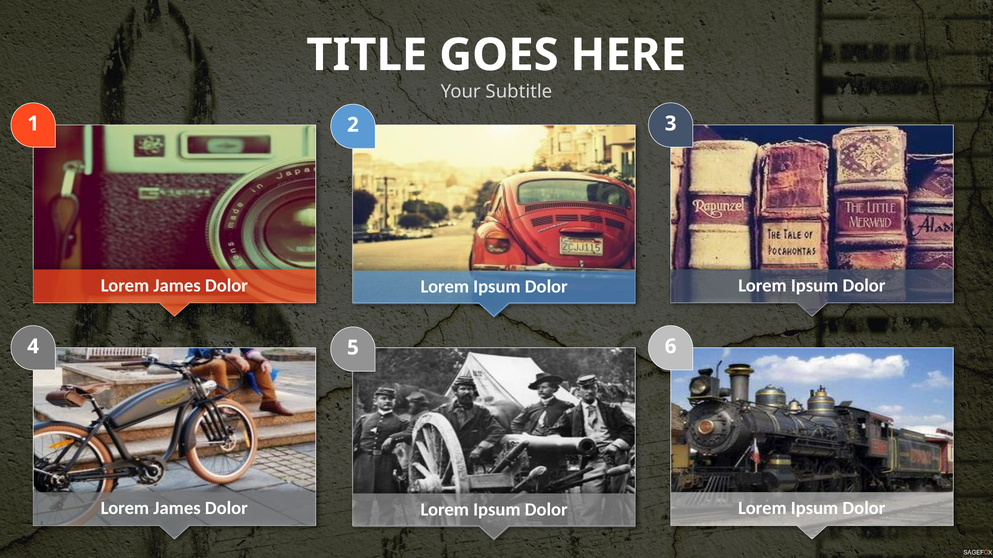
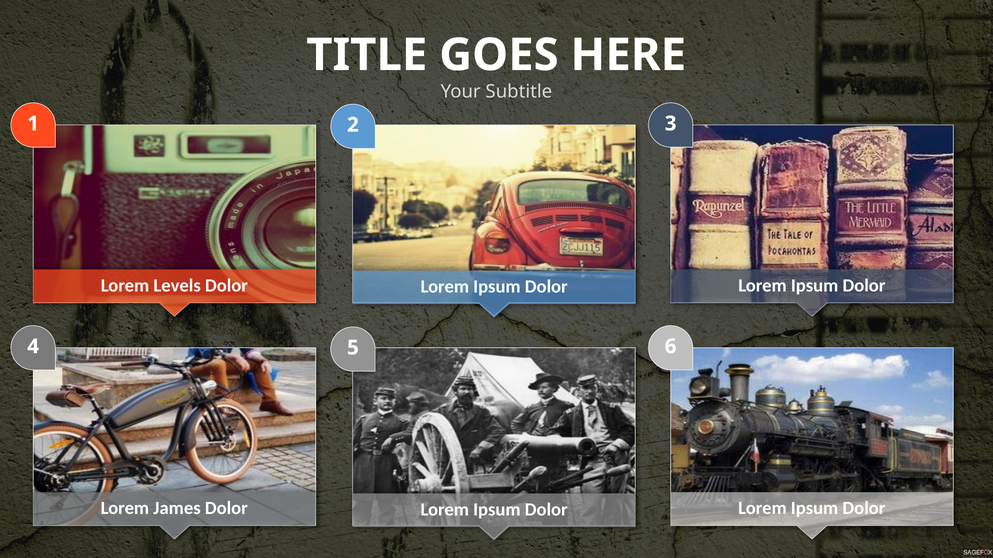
James: James -> Levels (177, 286)
